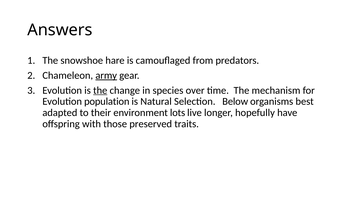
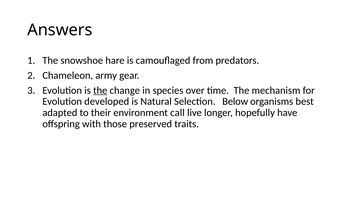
army underline: present -> none (106, 75)
population: population -> developed (107, 102)
lots: lots -> call (177, 113)
